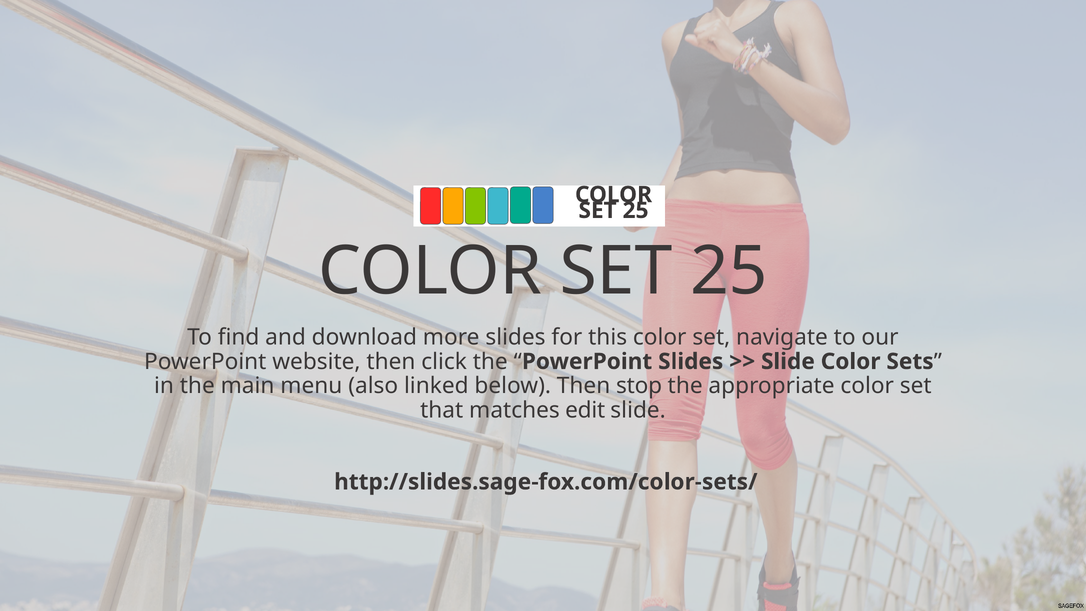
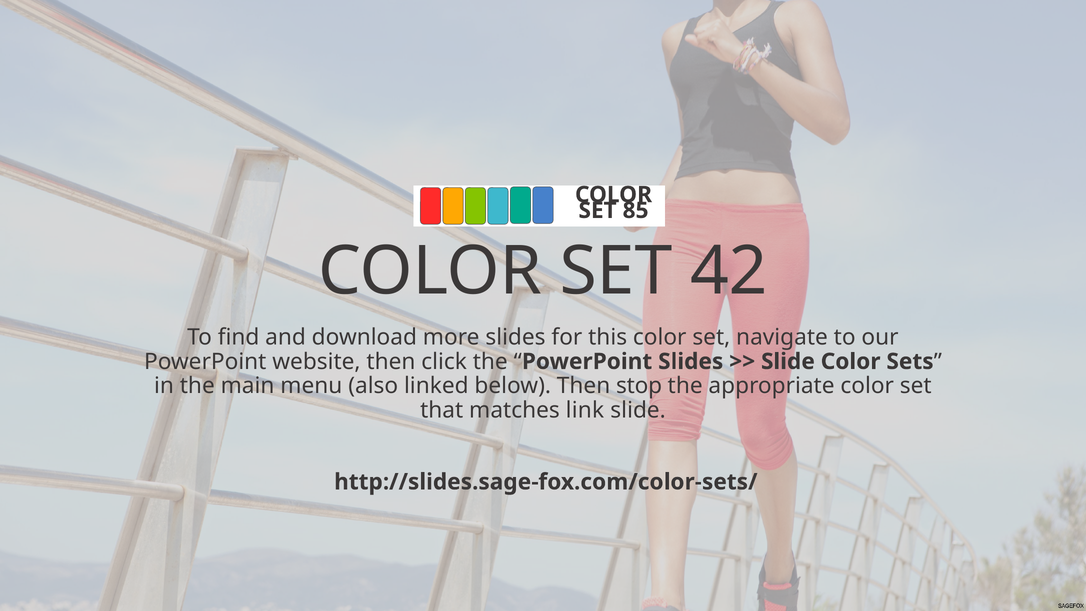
25: 25 -> 85 (636, 210)
25: 25 -> 42 (729, 271)
edit: edit -> link (585, 410)
